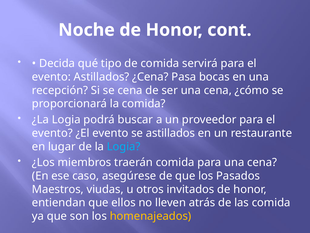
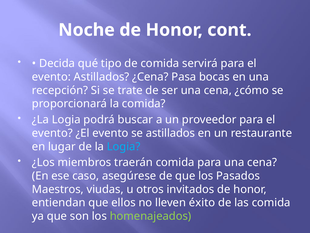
se cena: cena -> trate (130, 90)
atrás: atrás -> éxito (202, 202)
homenajeados colour: yellow -> light green (151, 216)
